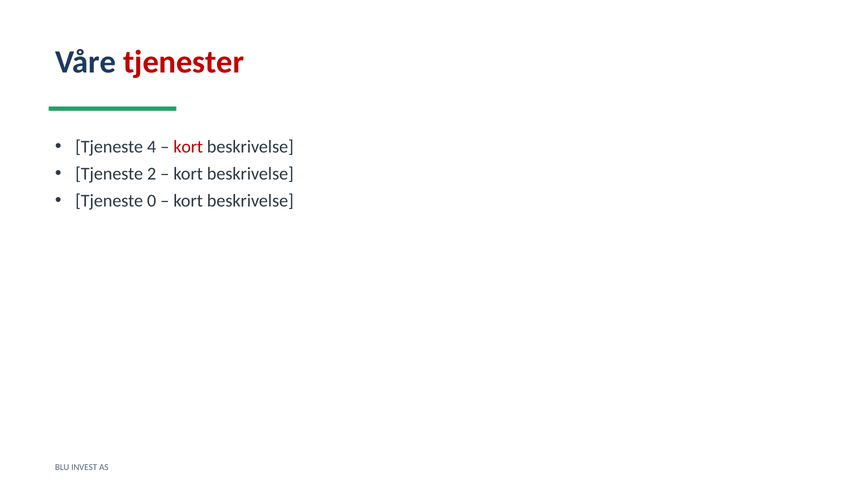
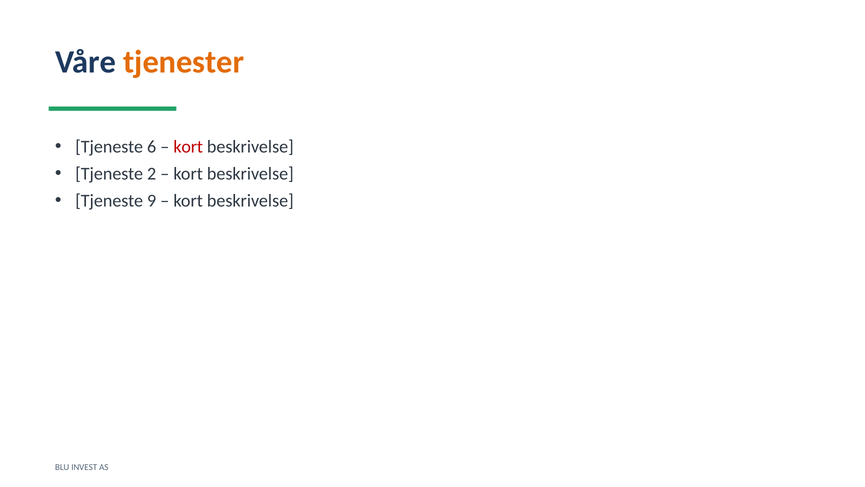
tjenester colour: red -> orange (184, 62)
4: 4 -> 6 (152, 147)
0: 0 -> 9 (152, 201)
